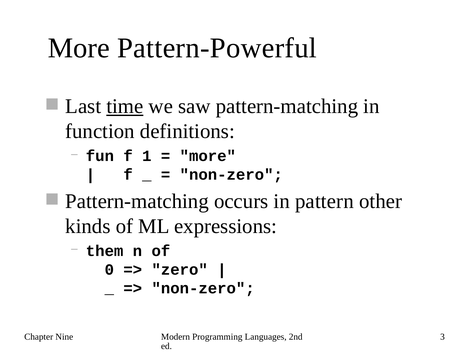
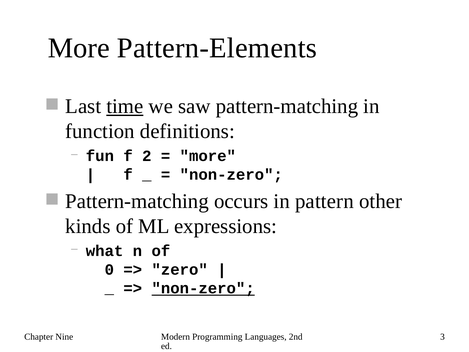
Pattern-Powerful: Pattern-Powerful -> Pattern-Elements (217, 48)
1: 1 -> 2 (147, 156)
them: them -> what (105, 251)
non-zero underline: none -> present (203, 288)
